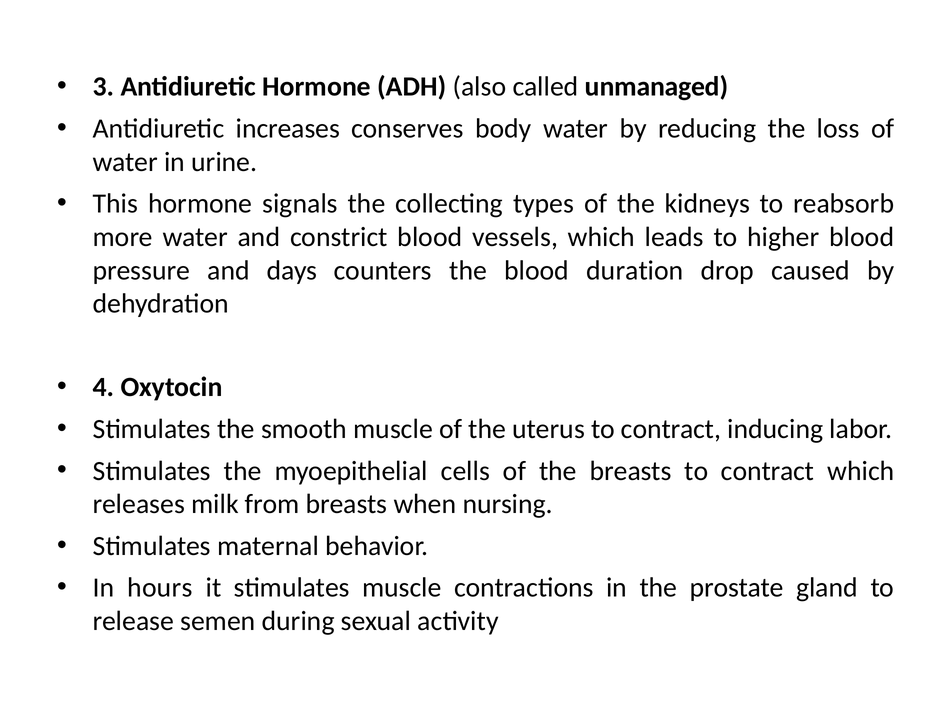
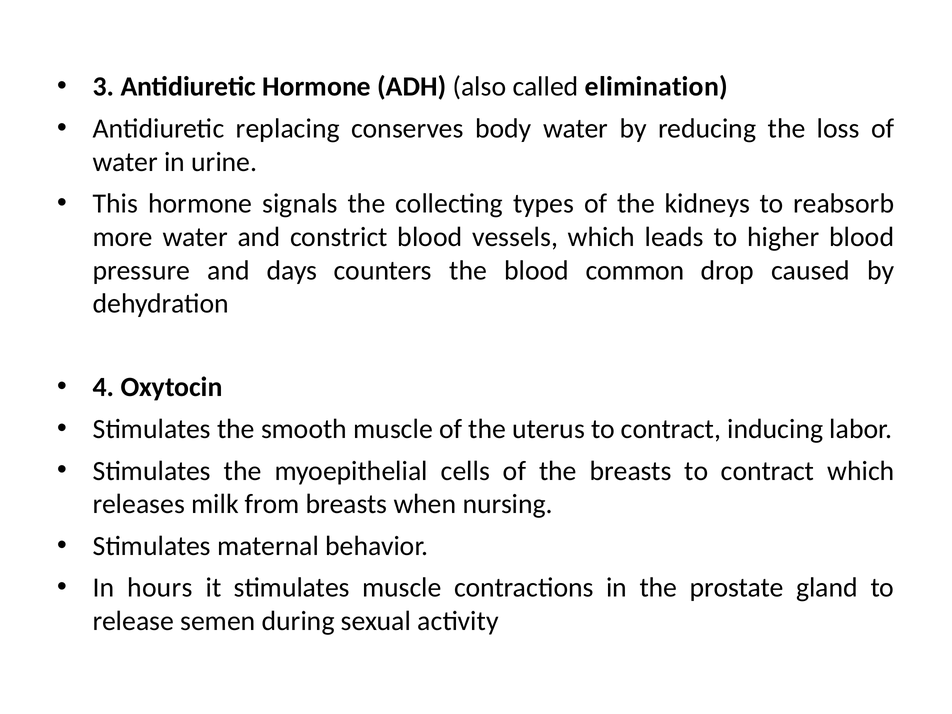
unmanaged: unmanaged -> elimination (656, 87)
increases: increases -> replacing (288, 129)
duration: duration -> common (635, 270)
